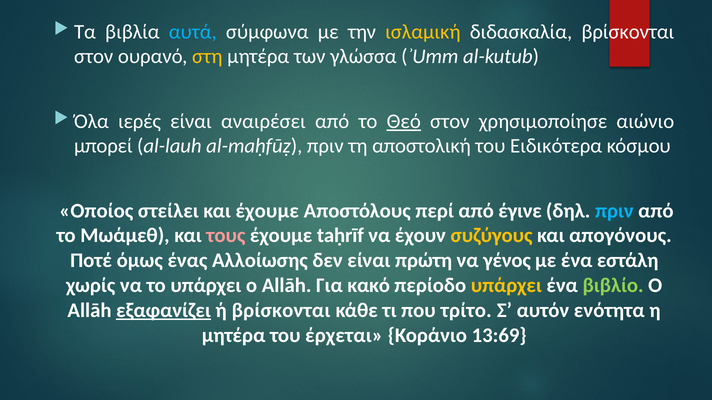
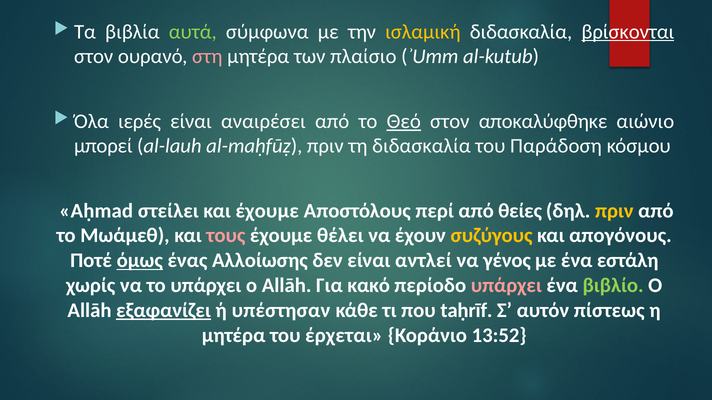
αυτά colour: light blue -> light green (193, 32)
βρίσκονται underline: none -> present (628, 32)
στη colour: yellow -> pink (207, 57)
γλώσσα: γλώσσα -> πλαίσιο (363, 57)
χρησιμοποίησε: χρησιμοποίησε -> αποκαλύφθηκε (543, 121)
τη αποστολική: αποστολική -> διδασκαλία (421, 146)
Ειδικότερα: Ειδικότερα -> Παράδοση (556, 146)
Οποίος: Οποίος -> Aḥmad (96, 211)
έγινε: έγινε -> θείες (520, 211)
πριν colour: light blue -> yellow (614, 211)
taḥrīf: taḥrīf -> θέλει (340, 236)
όμως underline: none -> present (140, 261)
πρώτη: πρώτη -> αντλεί (423, 261)
υπάρχει colour: yellow -> pink (506, 286)
ή βρίσκονται: βρίσκονται -> υπέστησαν (281, 311)
τρίτο: τρίτο -> taḥrīf (466, 311)
ενότητα: ενότητα -> πίστεως (609, 311)
13:69: 13:69 -> 13:52 (499, 336)
